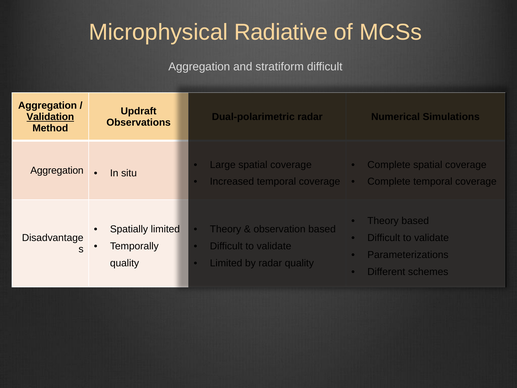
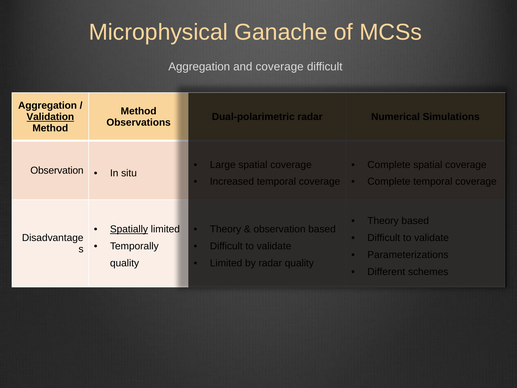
Radiative: Radiative -> Ganache (281, 32)
and stratiform: stratiform -> coverage (280, 67)
Updraft: Updraft -> Method (139, 111)
Aggregation: Aggregation -> Observation (57, 170)
Spatially underline: none -> present (129, 229)
